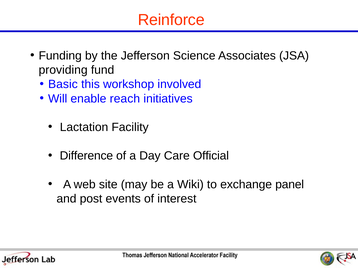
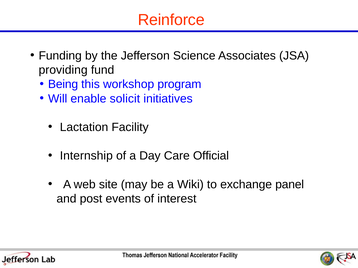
Basic: Basic -> Being (63, 84)
involved: involved -> program (179, 84)
reach: reach -> solicit (125, 99)
Difference: Difference -> Internship (86, 156)
